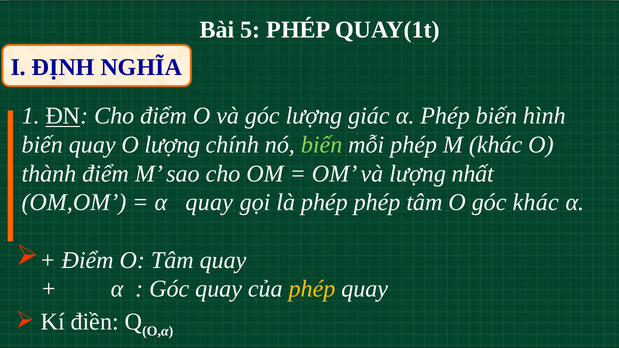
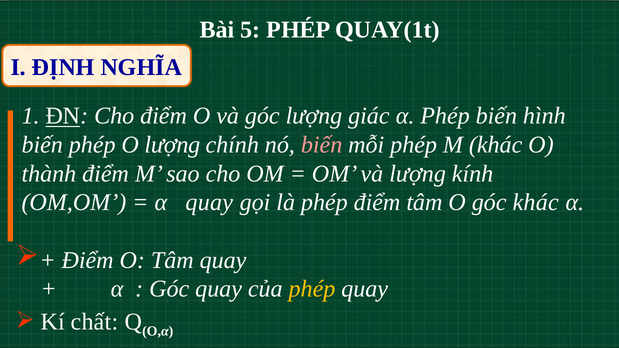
biến quay: quay -> phép (92, 145)
biến colour: light green -> pink (322, 145)
nhất: nhất -> kính (473, 174)
phép phép: phép -> điểm (377, 203)
điền: điền -> chất (95, 322)
